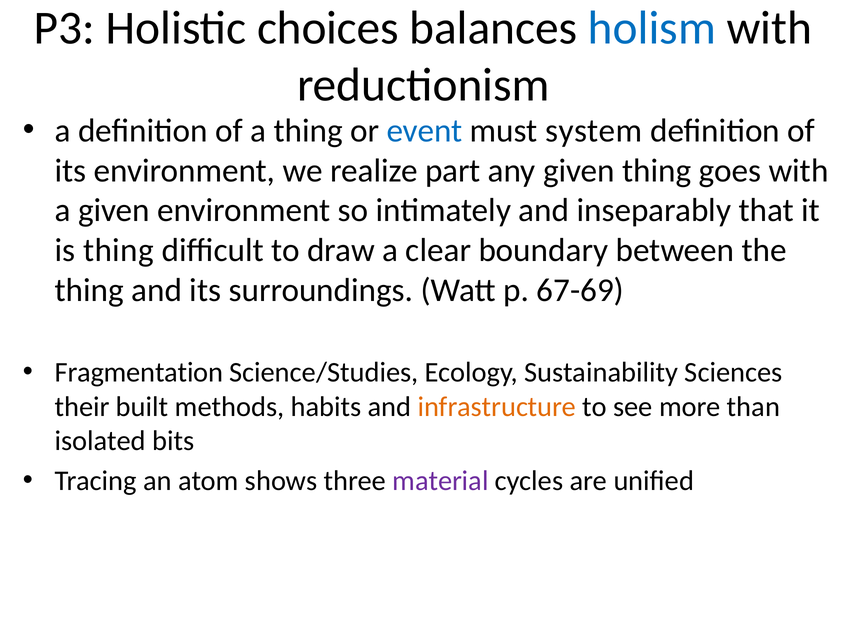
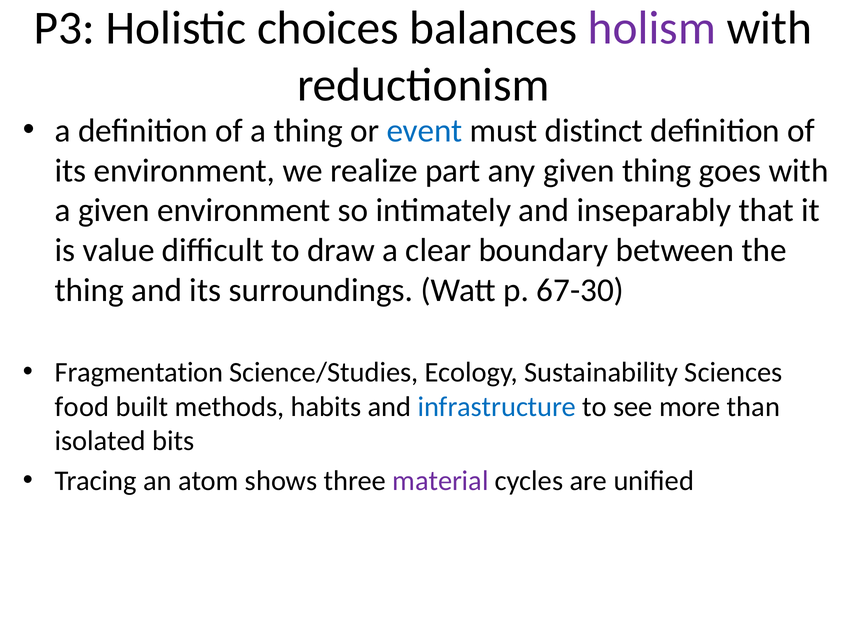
holism colour: blue -> purple (652, 28)
system: system -> distinct (594, 131)
is thing: thing -> value (119, 250)
67-69: 67-69 -> 67-30 (580, 290)
their: their -> food (82, 406)
infrastructure colour: orange -> blue (497, 406)
